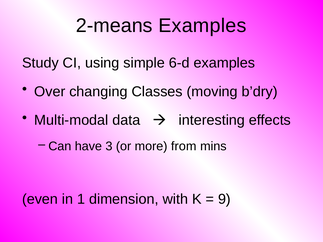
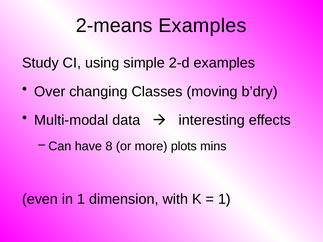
6-d: 6-d -> 2-d (179, 63)
3: 3 -> 8 (109, 146)
from: from -> plots (184, 146)
9: 9 -> 1 (224, 199)
